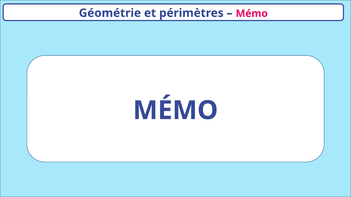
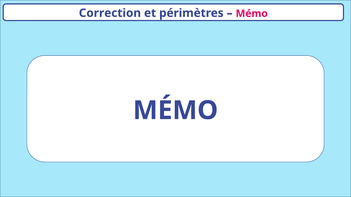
Géométrie: Géométrie -> Correction (110, 13)
